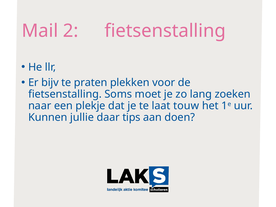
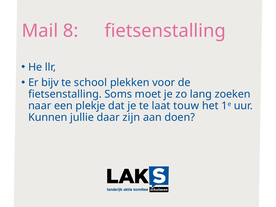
2: 2 -> 8 (71, 31)
praten: praten -> school (91, 82)
tips: tips -> zijn (131, 117)
